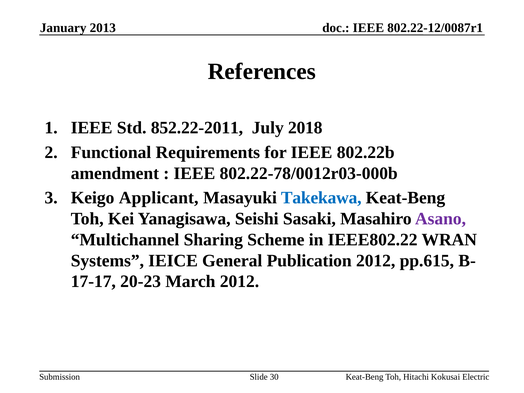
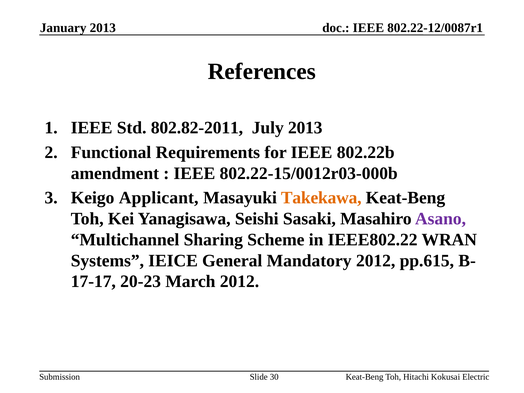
852.22-2011: 852.22-2011 -> 802.82-2011 (197, 128)
July 2018: 2018 -> 2013 (305, 128)
802.22-78/0012r03-000b: 802.22-78/0012r03-000b -> 802.22-15/0012r03-000b (309, 173)
Takekawa colour: blue -> orange (321, 198)
Publication: Publication -> Mandatory (309, 261)
